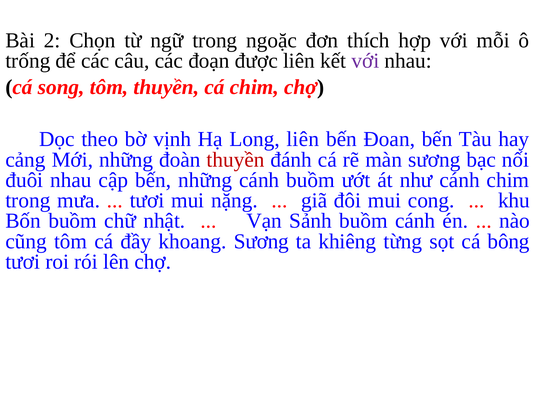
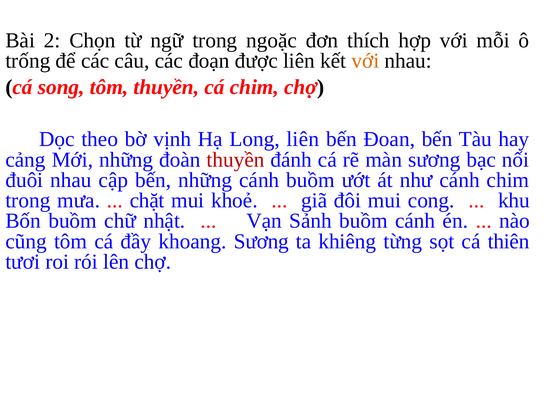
với colour: purple -> orange (365, 61)
tươi: tươi -> chặt (147, 201)
nặng: nặng -> khoẻ (234, 201)
bông: bông -> thiên (509, 241)
